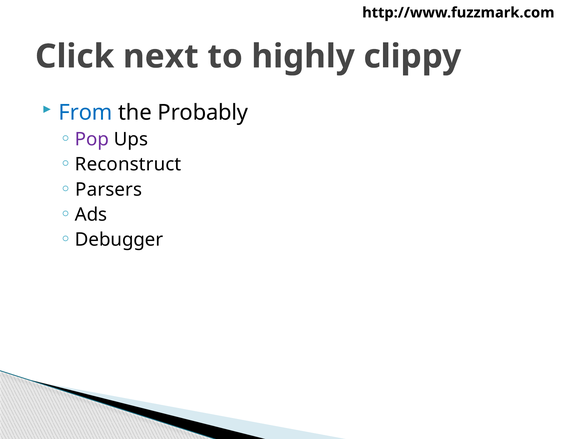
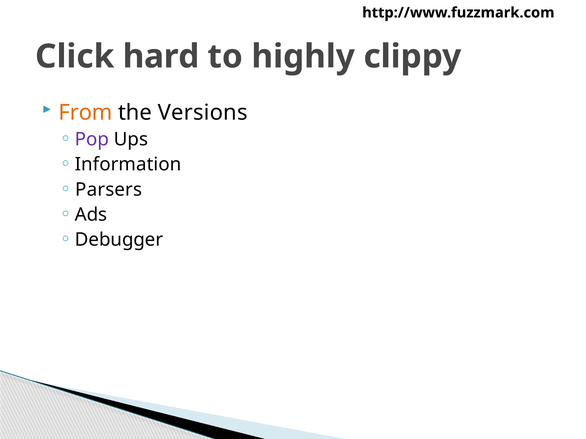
next: next -> hard (161, 57)
From colour: blue -> orange (86, 113)
Probably: Probably -> Versions (203, 113)
Reconstruct: Reconstruct -> Information (128, 165)
